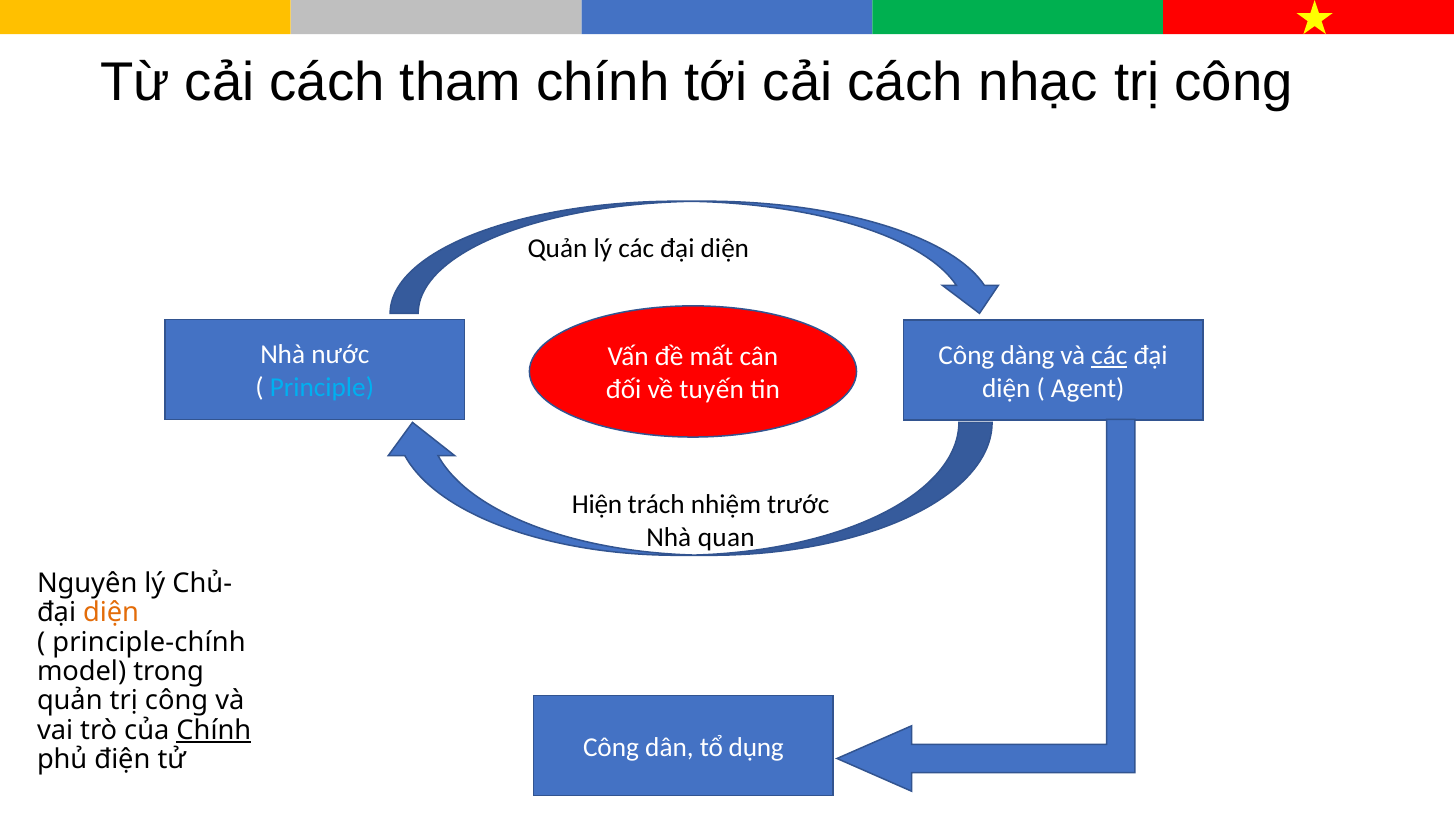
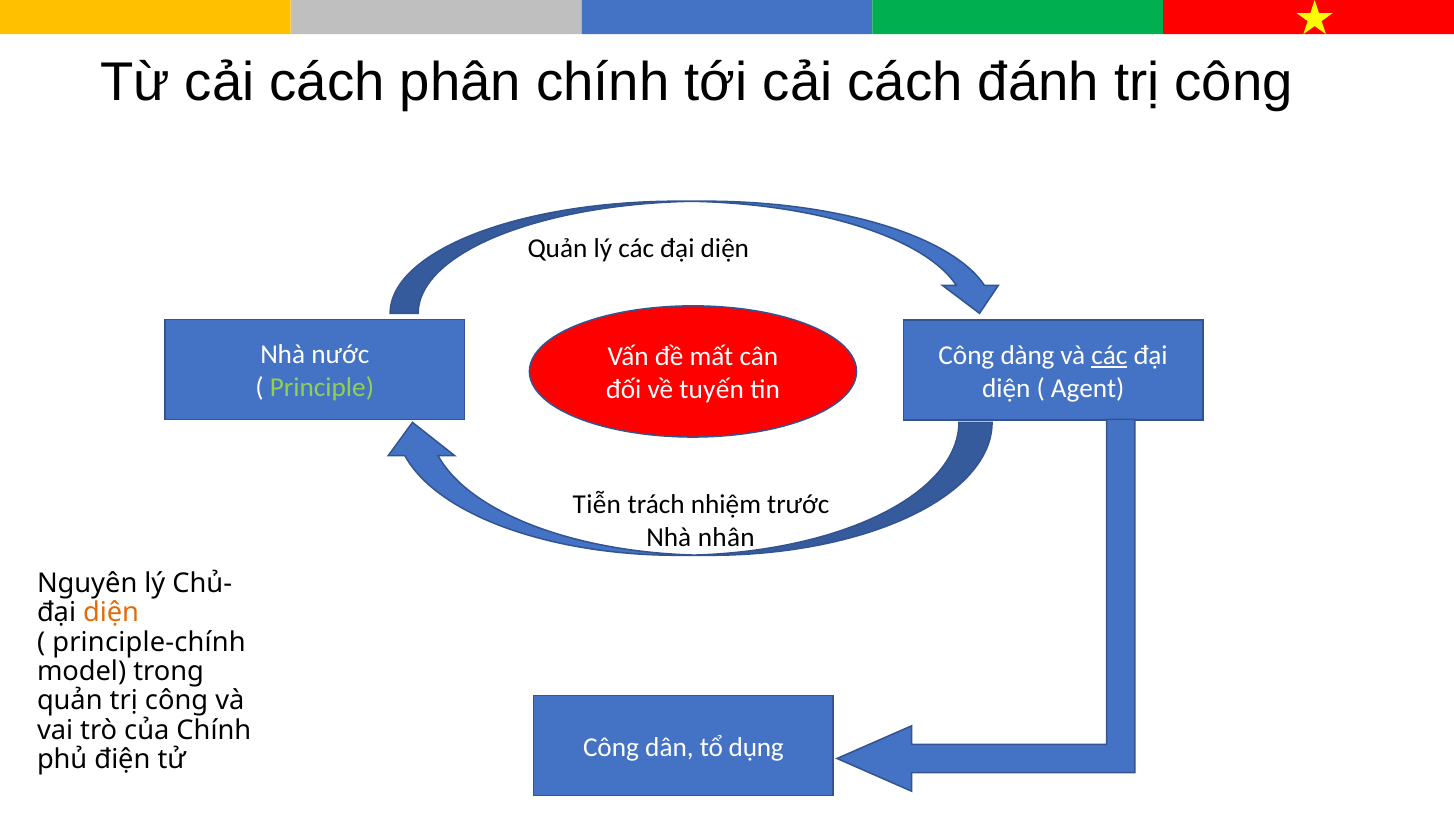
tham: tham -> phân (461, 83)
nhạc: nhạc -> đánh (1038, 83)
Principle colour: light blue -> light green (322, 388)
Hiện: Hiện -> Tiễn (597, 505)
quan: quan -> nhân (726, 538)
Chính underline: present -> none (214, 730)
